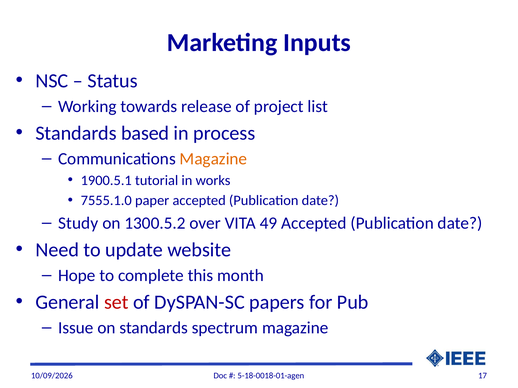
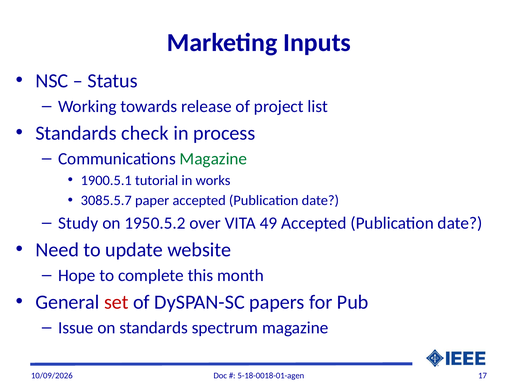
based: based -> check (145, 133)
Magazine colour: orange -> green (213, 159)
7555.1.0: 7555.1.0 -> 3085.5.7 (106, 201)
1300.5.2: 1300.5.2 -> 1950.5.2 (155, 223)
